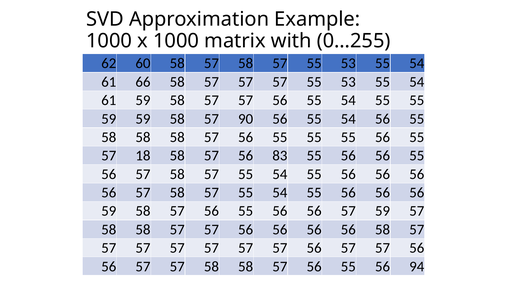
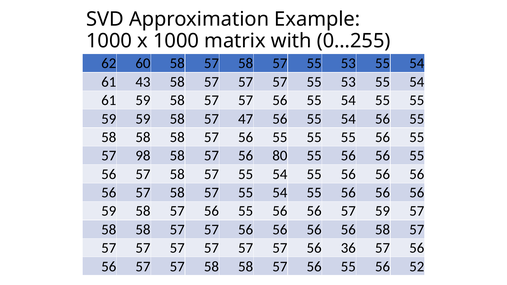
66: 66 -> 43 (143, 82)
90: 90 -> 47 (246, 119)
18: 18 -> 98 (143, 156)
83: 83 -> 80 (280, 156)
57 56 57: 57 -> 36 (348, 248)
94: 94 -> 52 (417, 267)
